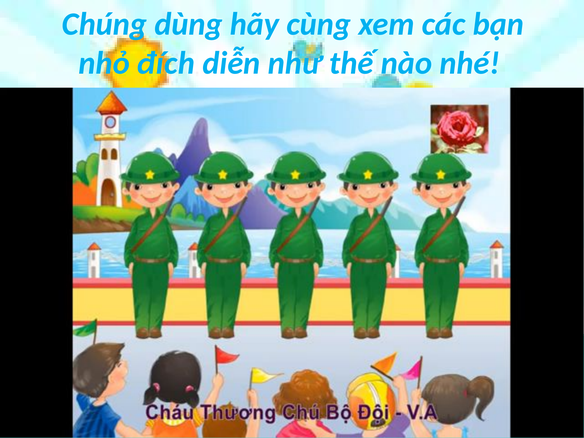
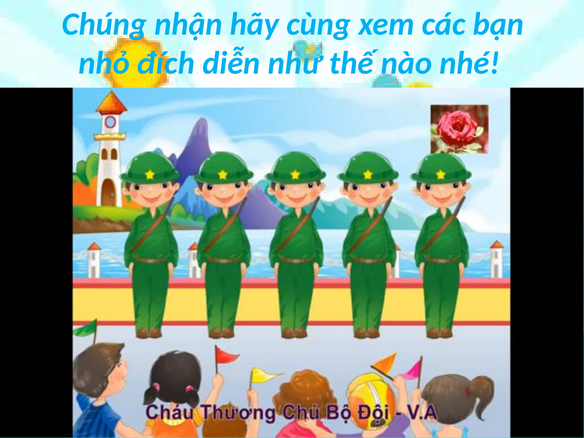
dùng: dùng -> nhận (188, 24)
